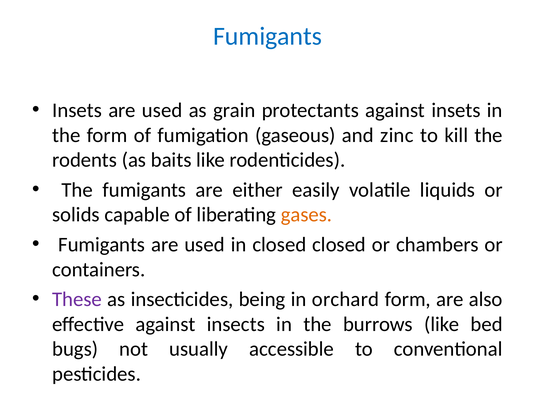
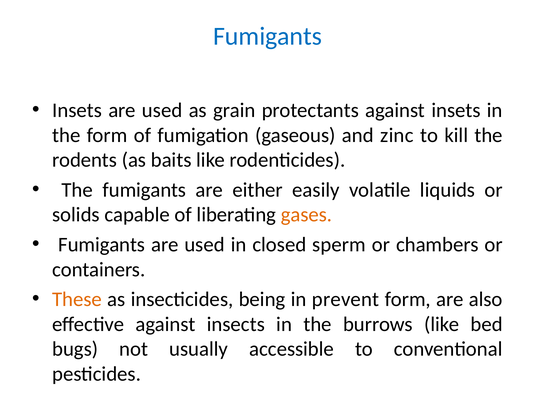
closed closed: closed -> sperm (339, 245)
These colour: purple -> orange (77, 299)
orchard: orchard -> prevent (346, 299)
